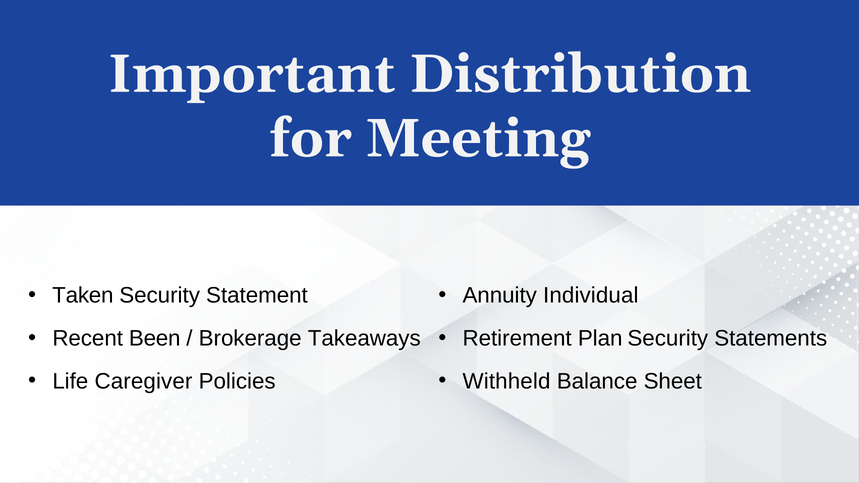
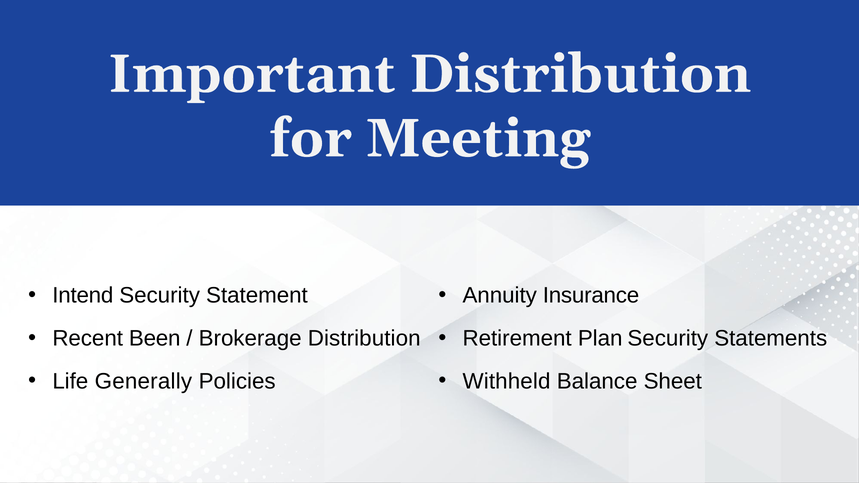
Taken: Taken -> Intend (83, 296)
Individual: Individual -> Insurance (591, 296)
Brokerage Takeaways: Takeaways -> Distribution (364, 339)
Caregiver: Caregiver -> Generally (143, 381)
